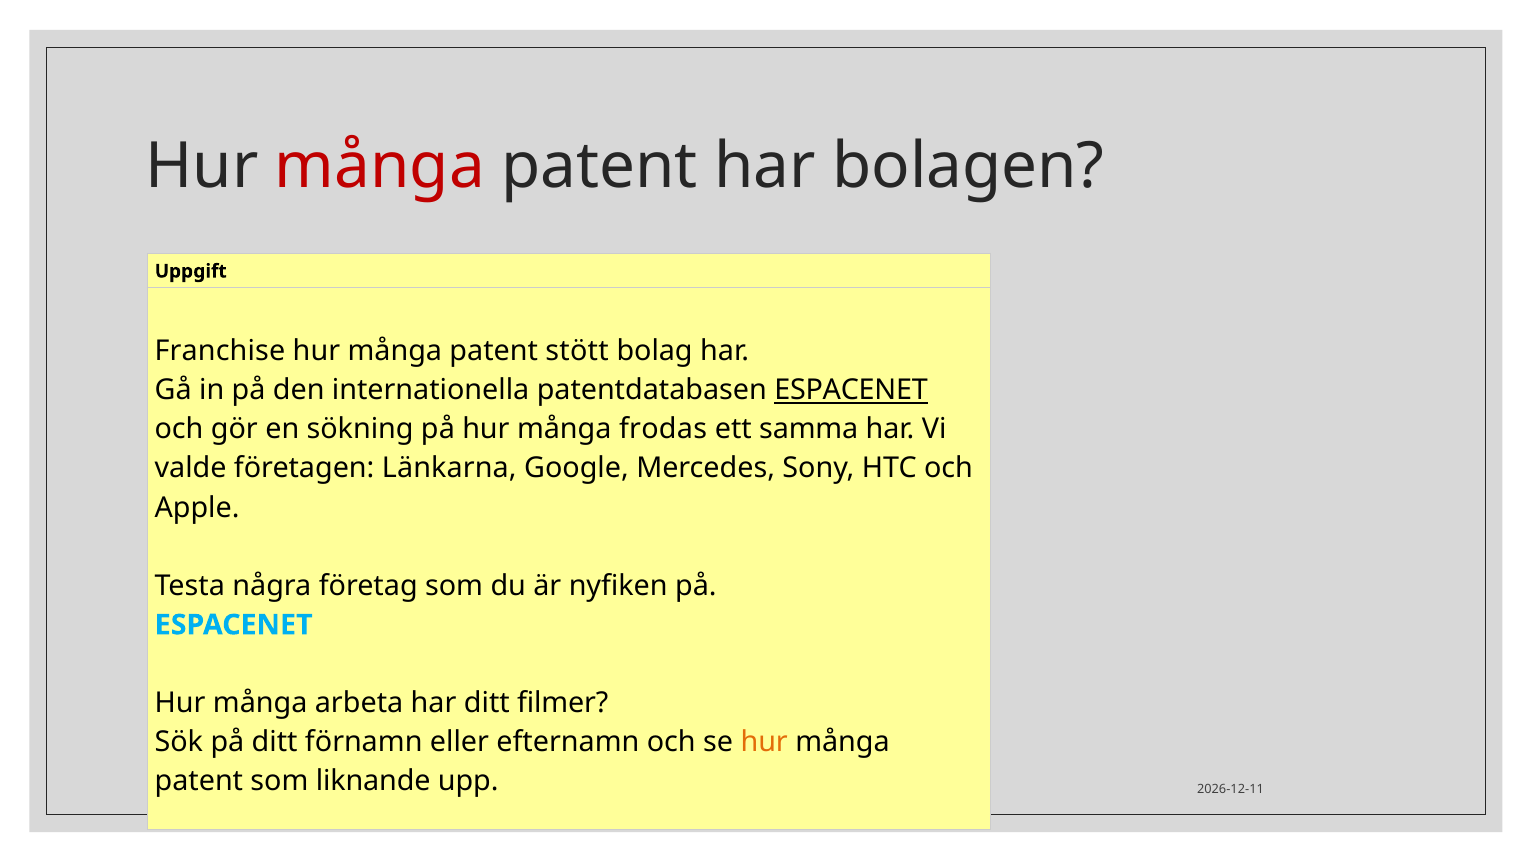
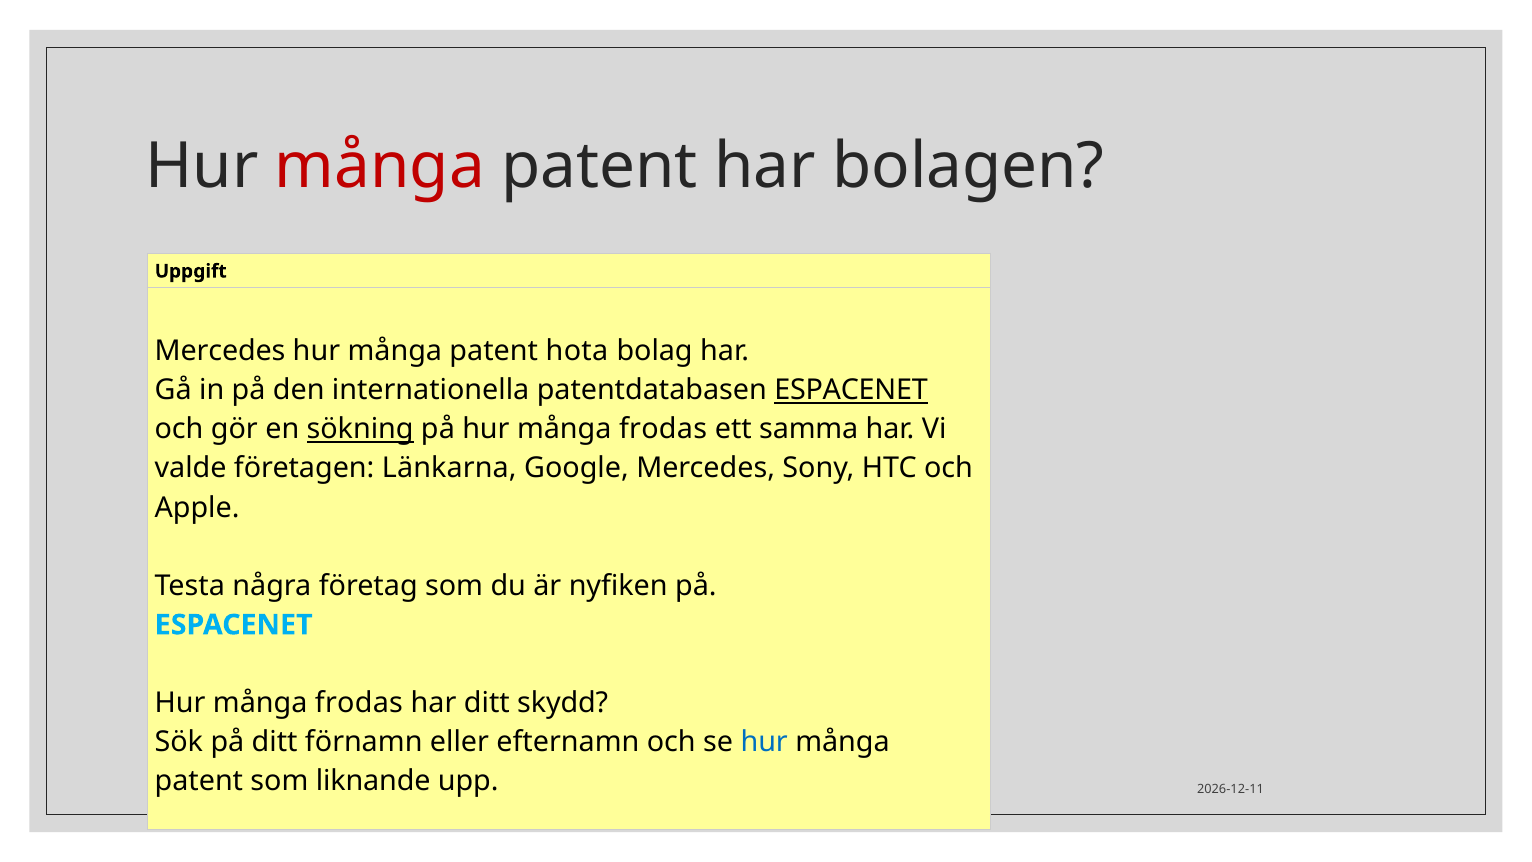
Franchise: Franchise -> Mercedes (220, 351)
stött: stött -> hota (577, 351)
sökning underline: none -> present (360, 429)
arbeta: arbeta -> frodas (359, 703)
filmer: filmer -> skydd (563, 703)
hur colour: orange -> blue (764, 742)
